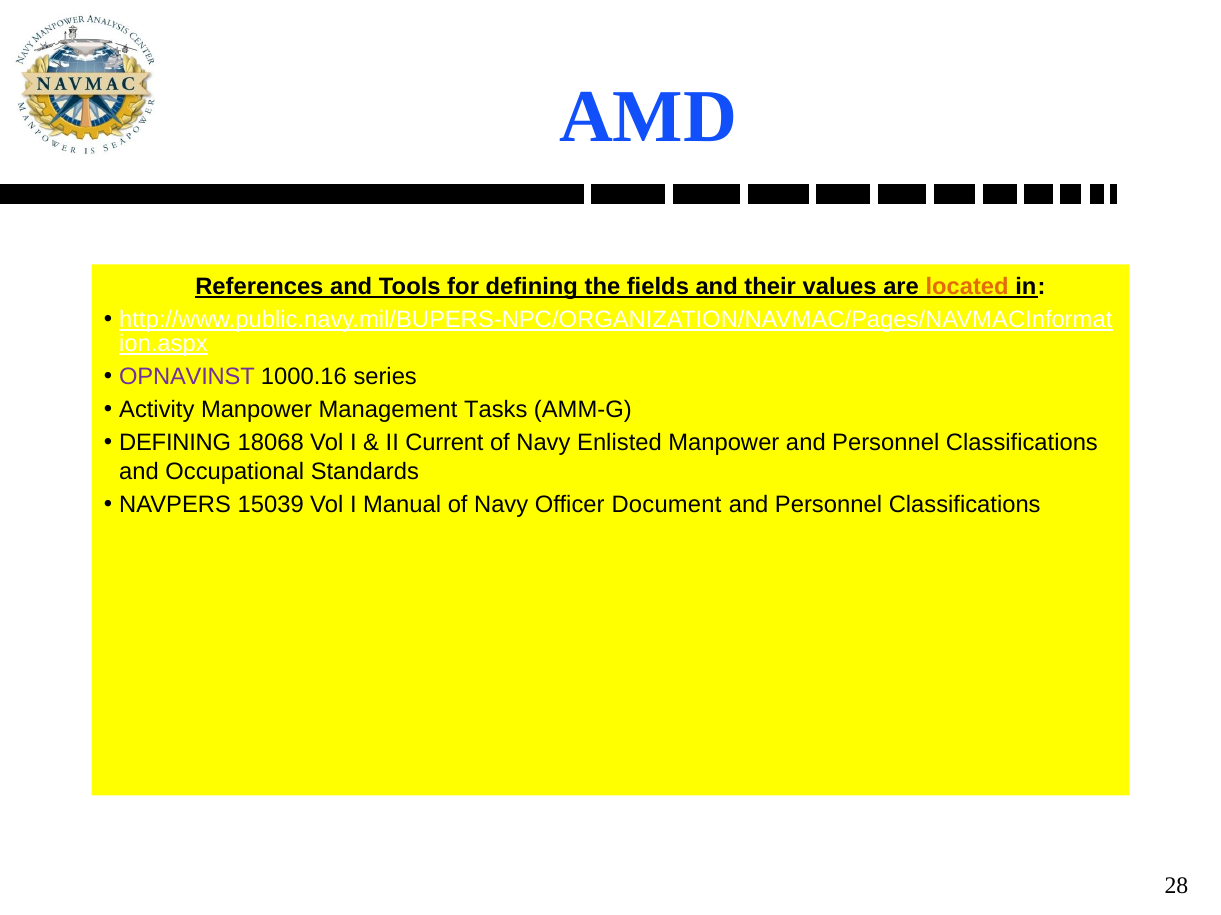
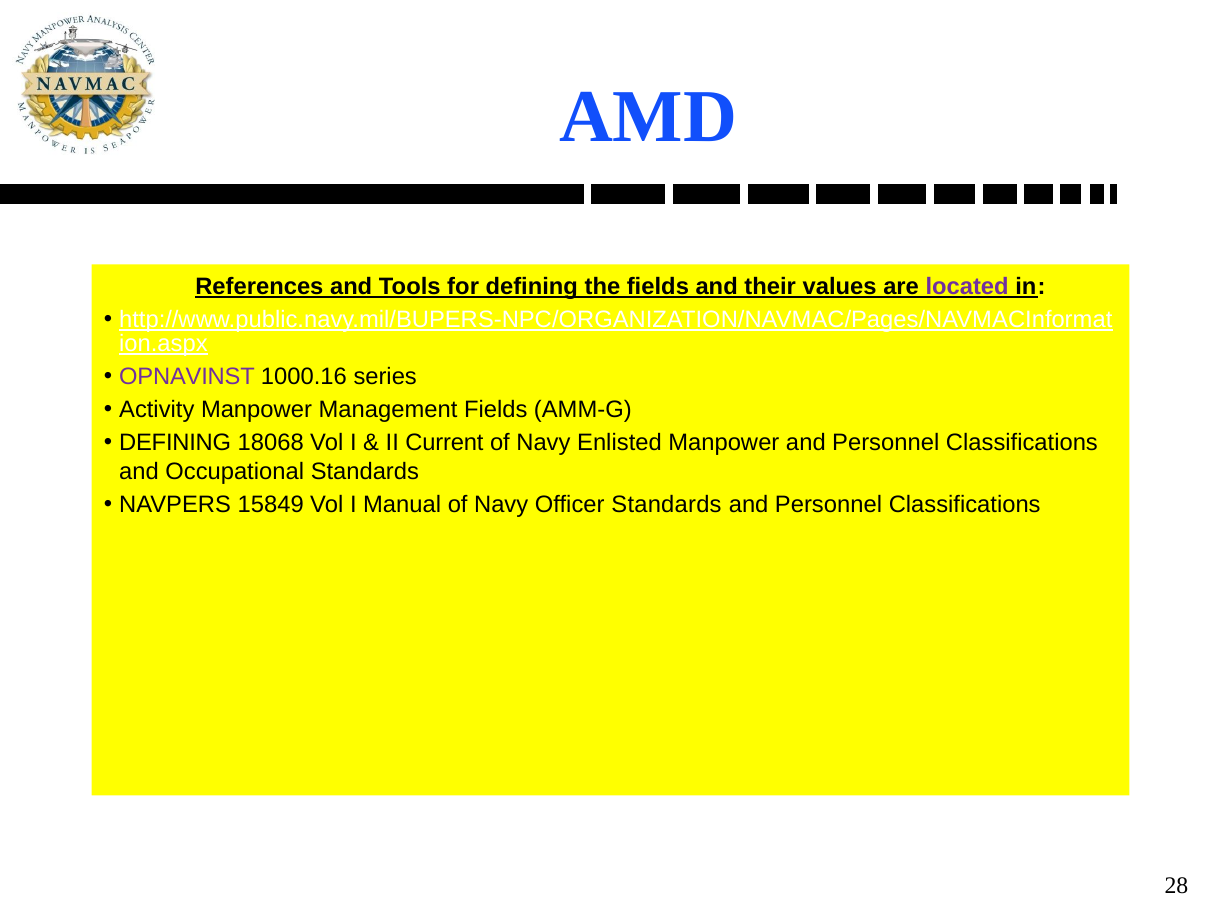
located colour: orange -> purple (967, 287)
Management Tasks: Tasks -> Fields (496, 410)
15039: 15039 -> 15849 (271, 505)
Officer Document: Document -> Standards (667, 505)
